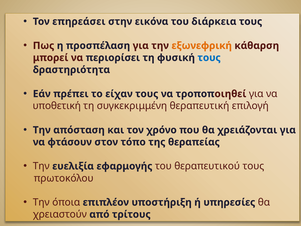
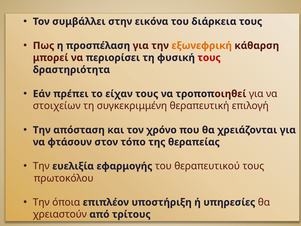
επηρεάσει: επηρεάσει -> συμβάλλει (79, 22)
τους colour: blue -> red (209, 58)
υποθετική: υποθετική -> στοιχείων (57, 106)
